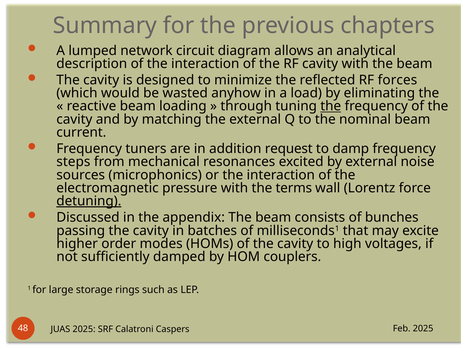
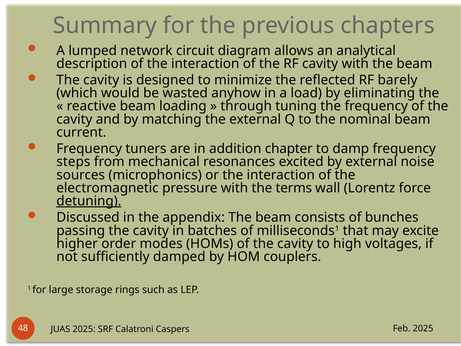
forces: forces -> barely (397, 80)
the underline: present -> none (331, 106)
request: request -> chapter (289, 149)
